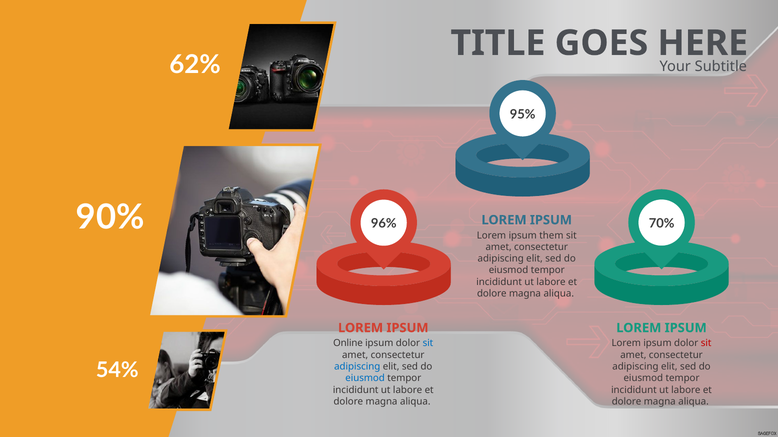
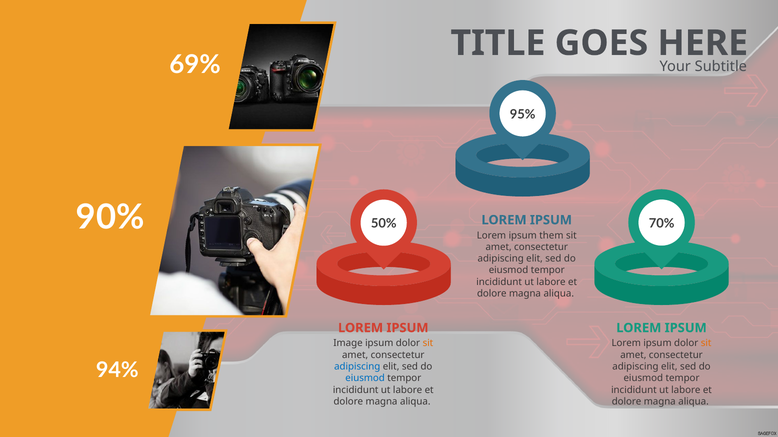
62%: 62% -> 69% (195, 65)
96%: 96% -> 50% (384, 224)
Online: Online -> Image (348, 344)
sit colour: blue -> orange (428, 344)
sit colour: red -> orange (706, 344)
54%: 54% -> 94% (117, 371)
